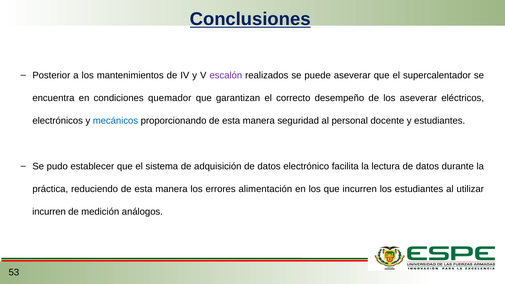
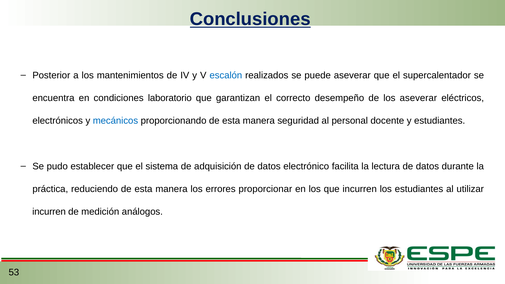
escalón colour: purple -> blue (226, 75)
quemador: quemador -> laboratorio (170, 98)
alimentación: alimentación -> proporcionar (265, 189)
